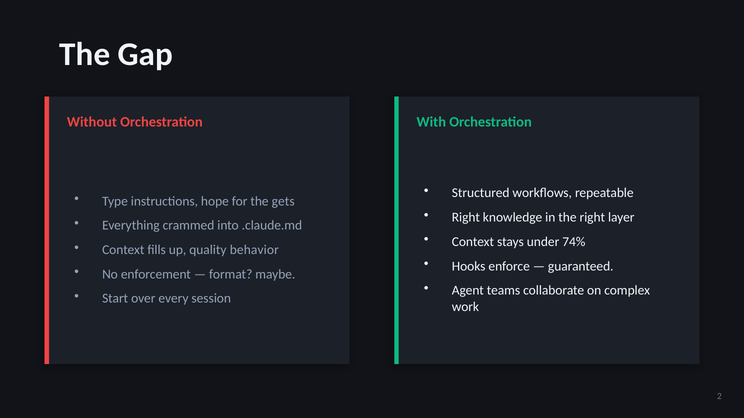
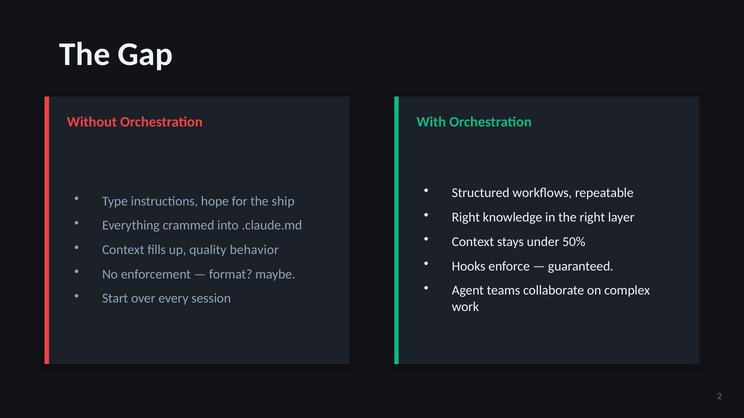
gets: gets -> ship (283, 201)
74%: 74% -> 50% (574, 242)
